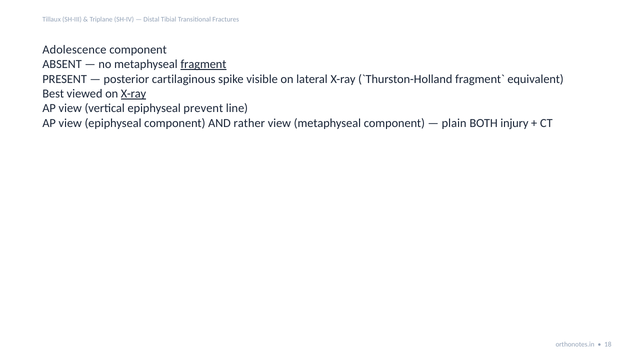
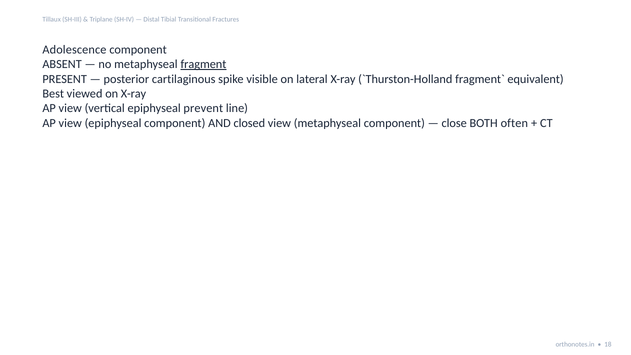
X-ray underline: present -> none (133, 94)
rather: rather -> closed (249, 123)
plain: plain -> close (454, 123)
injury: injury -> often (514, 123)
